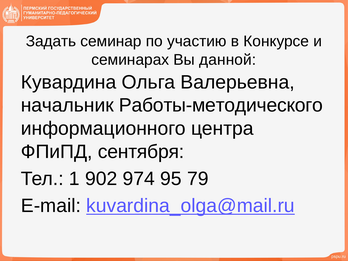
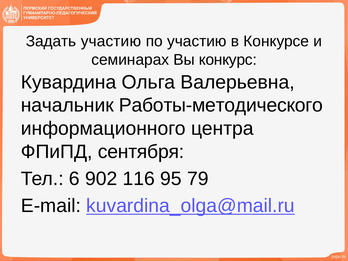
Задать семинар: семинар -> участию (111, 41)
данной: данной -> конкурс (228, 60)
1: 1 -> 6 (74, 179)
974: 974 -> 116 (139, 179)
